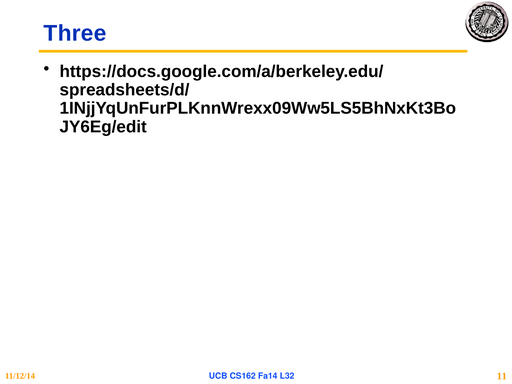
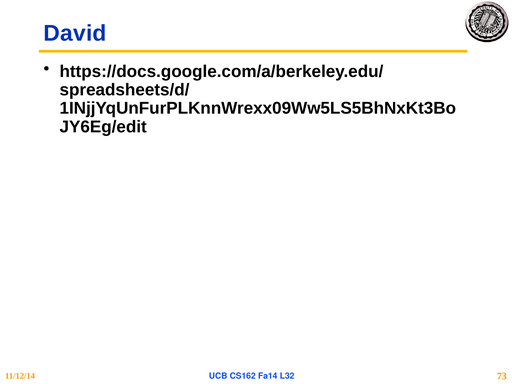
Three: Three -> David (75, 33)
11: 11 -> 73 (502, 376)
